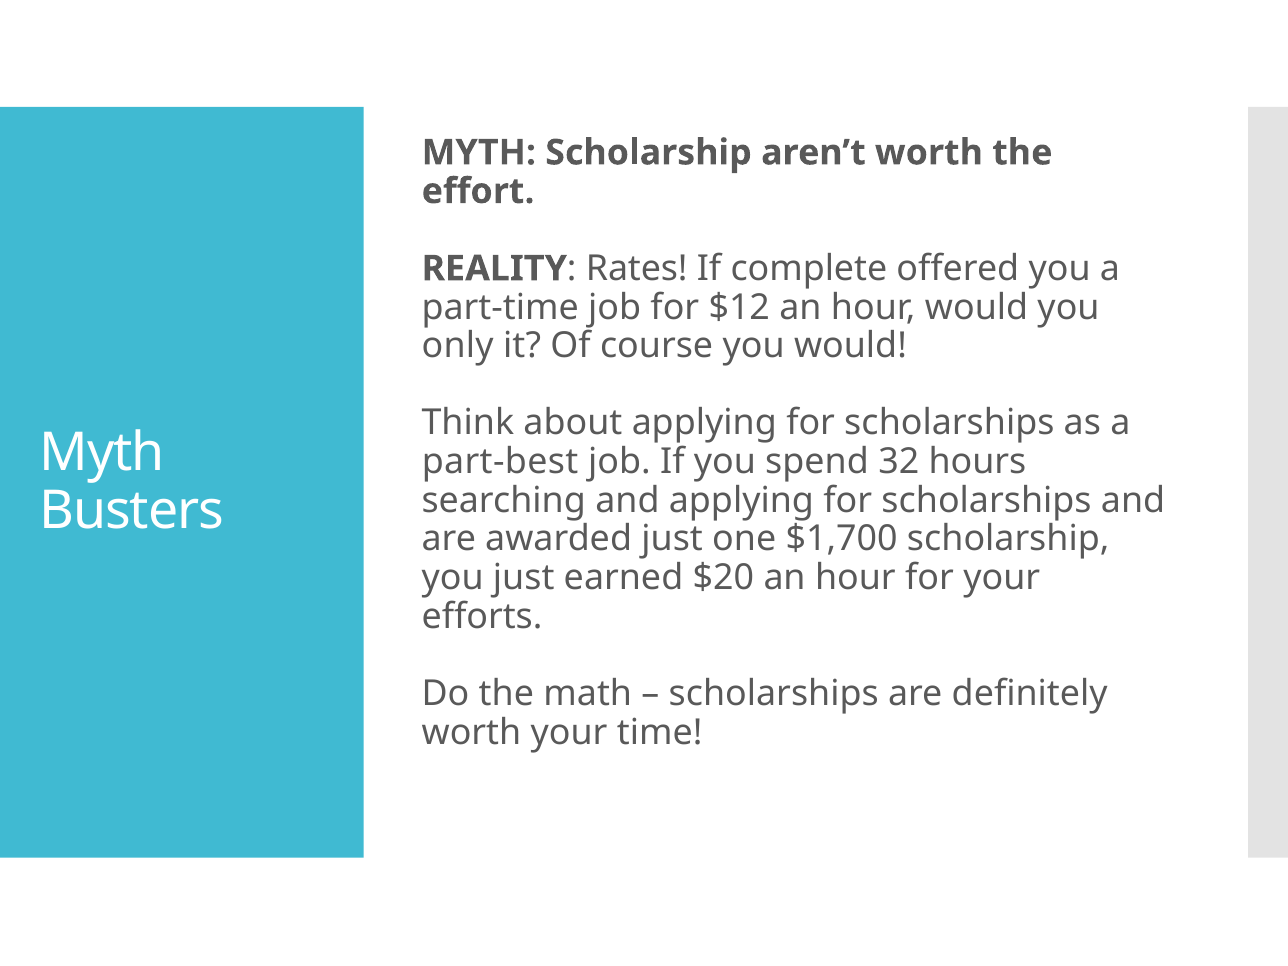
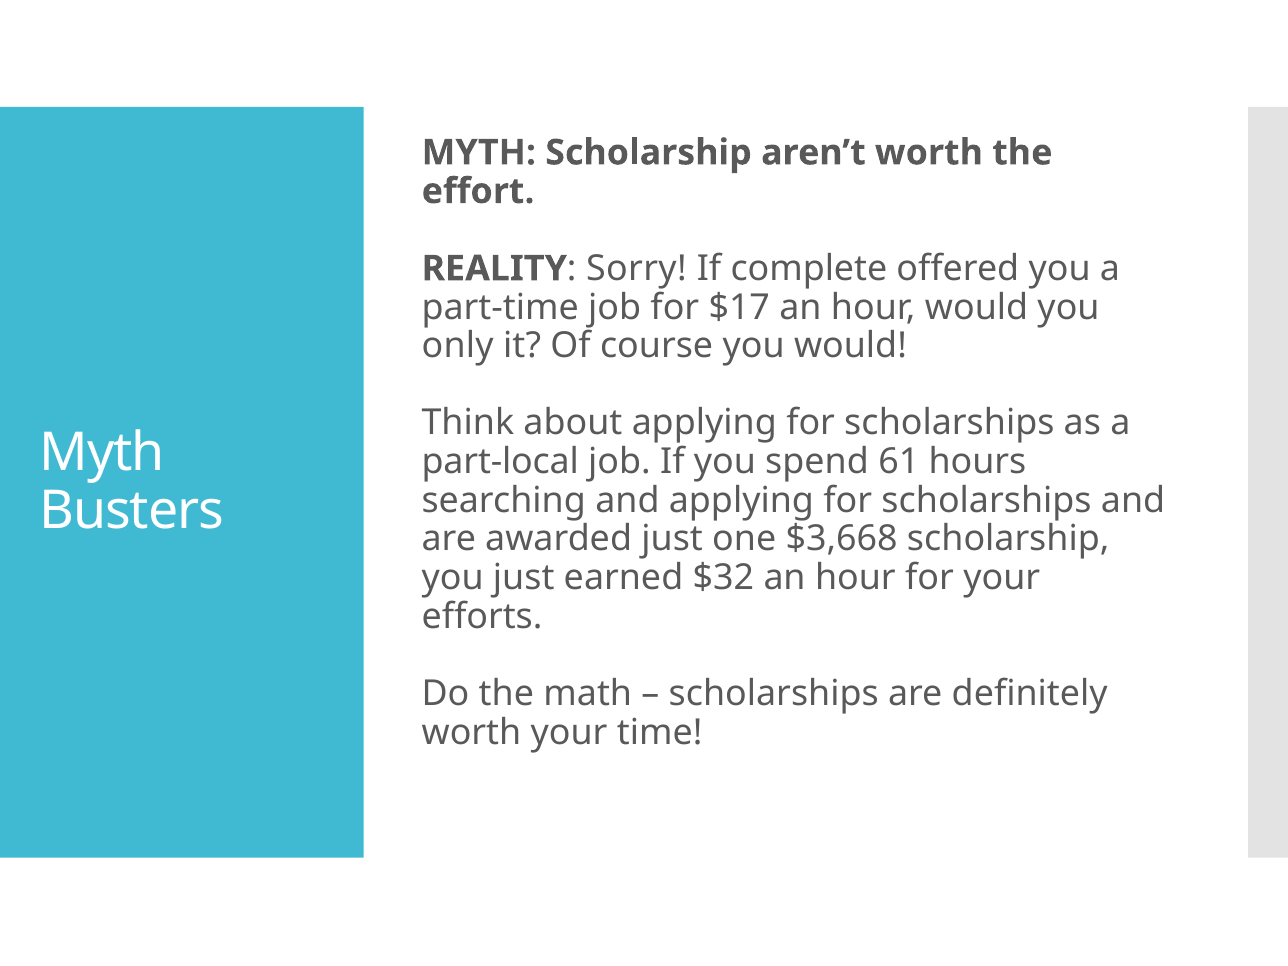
Rates: Rates -> Sorry (636, 269)
$12: $12 -> $17 (739, 307)
part-best: part-best -> part-local (500, 462)
32: 32 -> 61 (899, 462)
$1,700: $1,700 -> $3,668 (842, 539)
$20: $20 -> $32 (723, 578)
